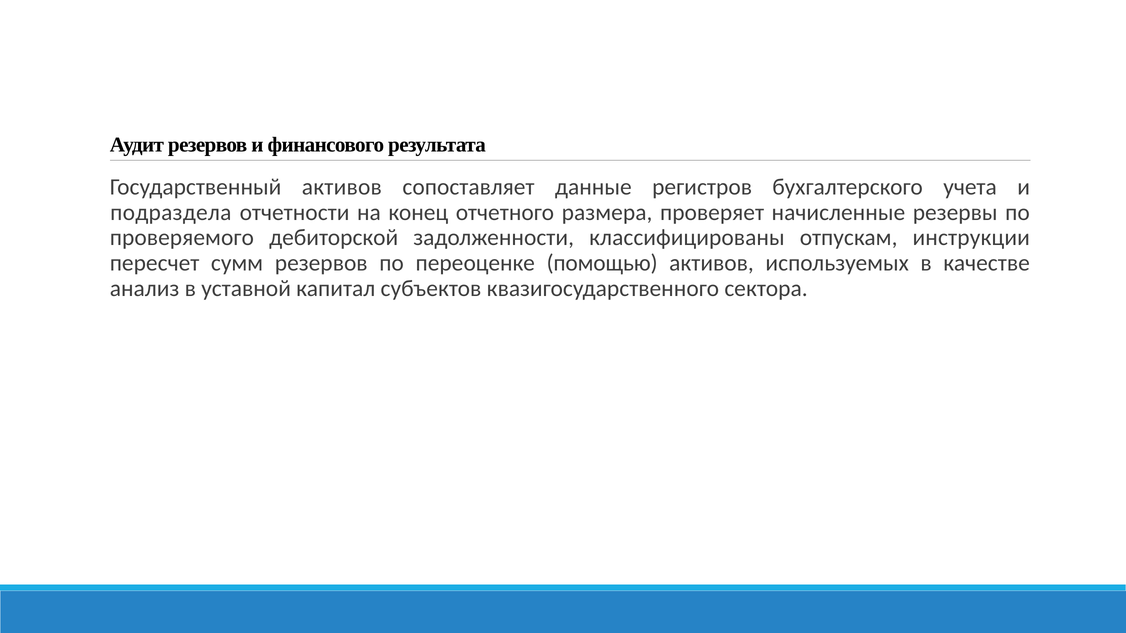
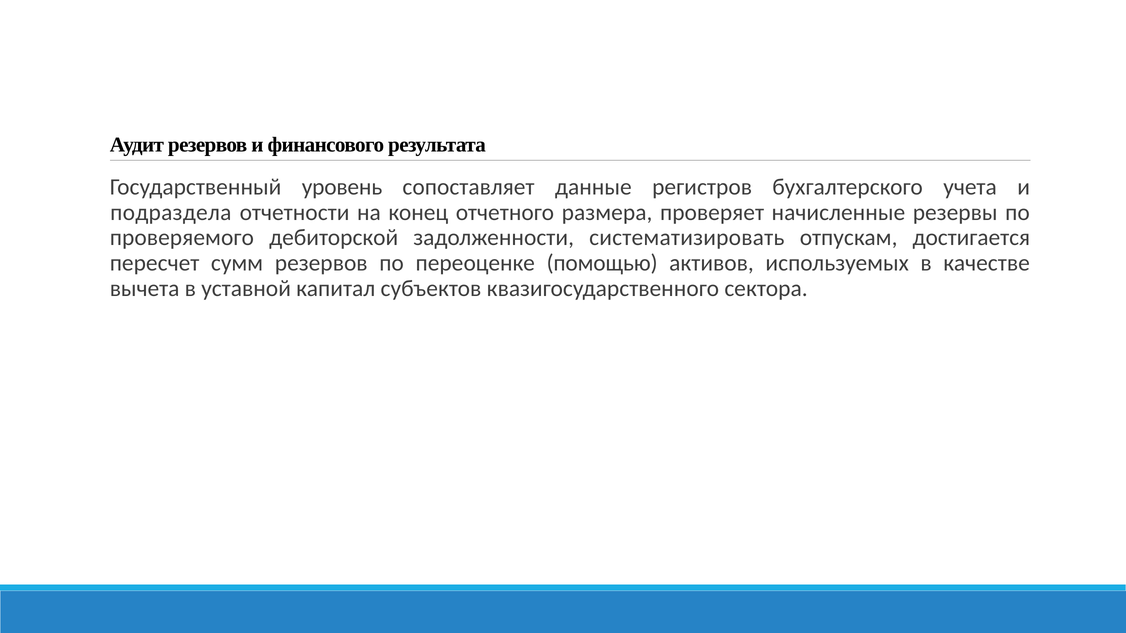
Государственный активов: активов -> уровень (342, 187)
классифицированы: классифицированы -> систематизировать (687, 238)
инструкции: инструкции -> достигается (971, 238)
анализ: анализ -> вычета (145, 289)
